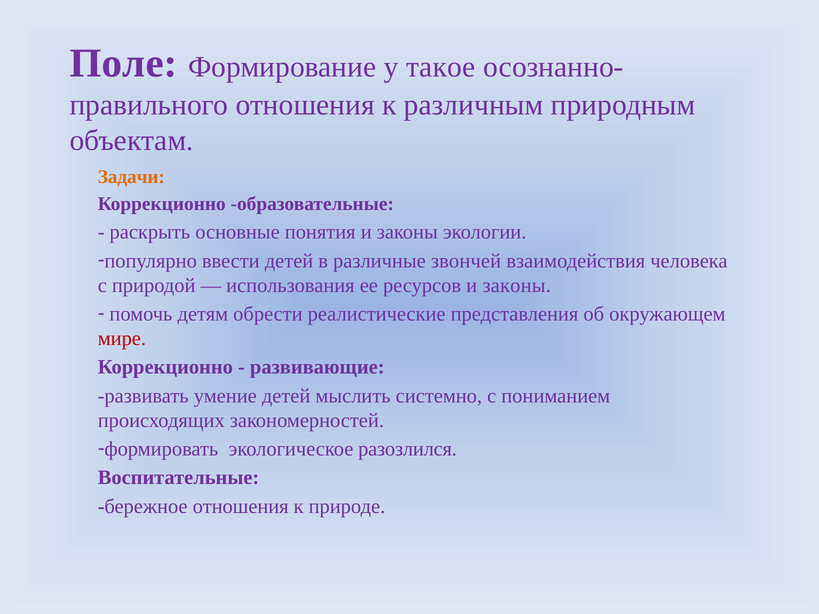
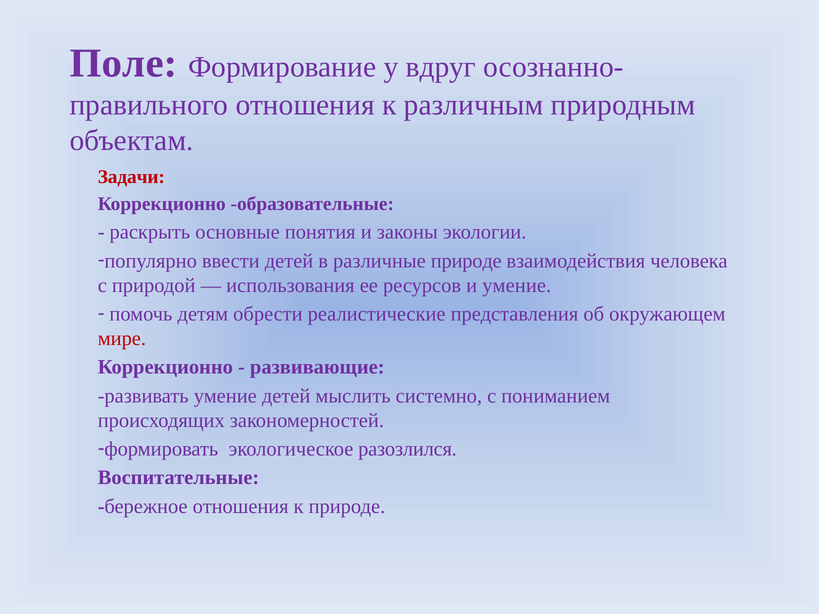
такое: такое -> вдруг (441, 67)
Задачи colour: orange -> red (131, 177)
различные звончей: звончей -> природе (466, 261)
ресурсов и законы: законы -> умение (517, 285)
